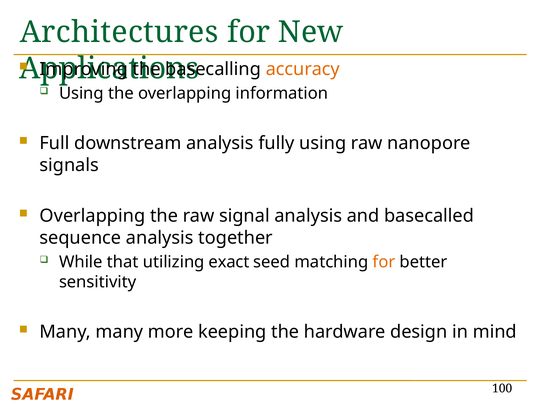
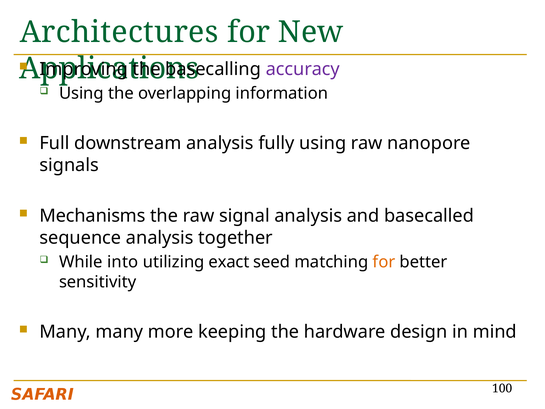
accuracy colour: orange -> purple (303, 69)
Overlapping: Overlapping -> Mechanisms (92, 216)
that: that -> into (123, 262)
